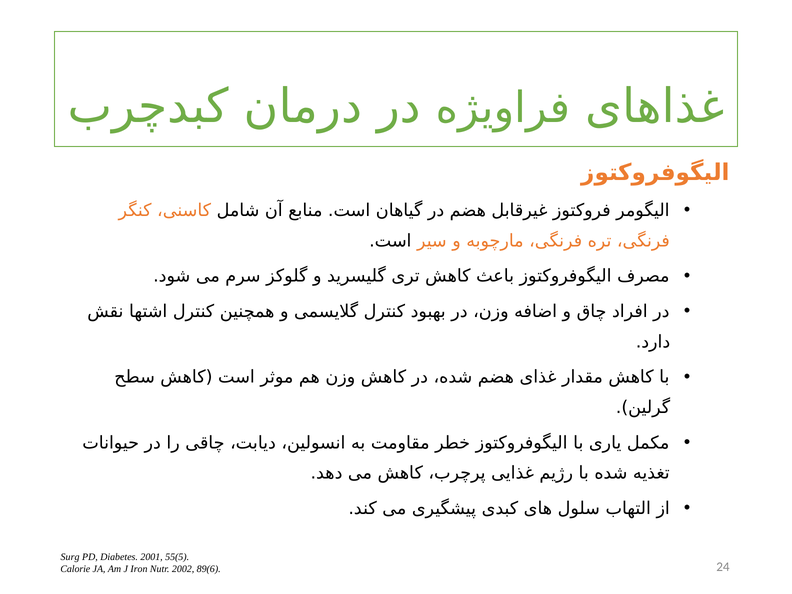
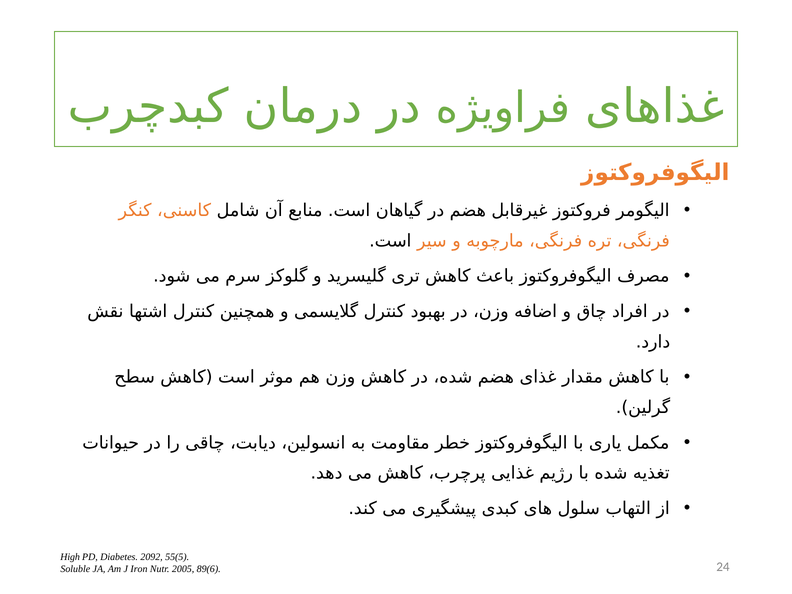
Surg: Surg -> High (70, 557)
2001: 2001 -> 2092 (152, 557)
Calorie: Calorie -> Soluble (75, 569)
2002: 2002 -> 2005 (183, 569)
